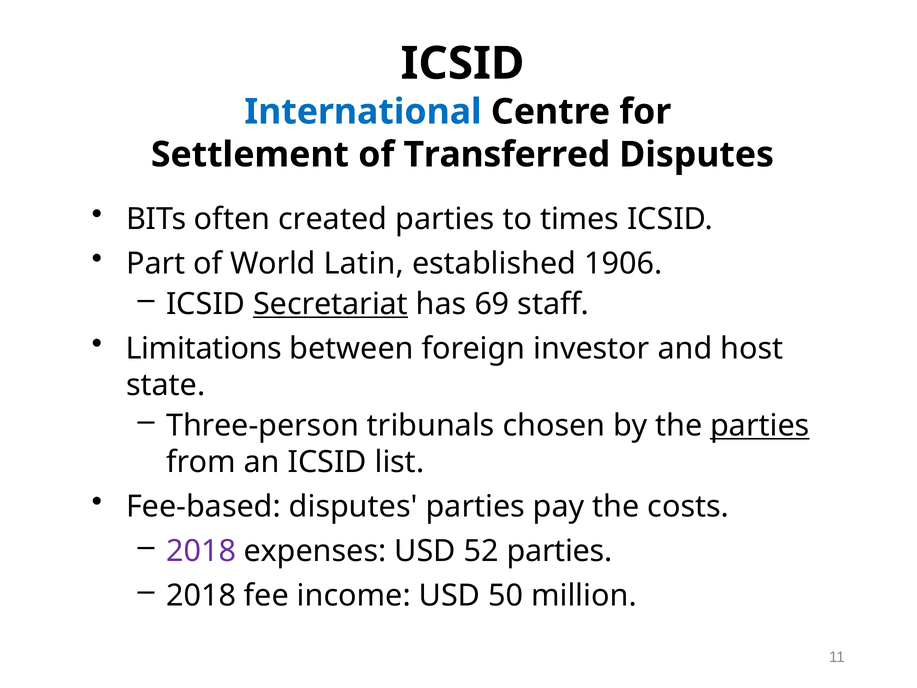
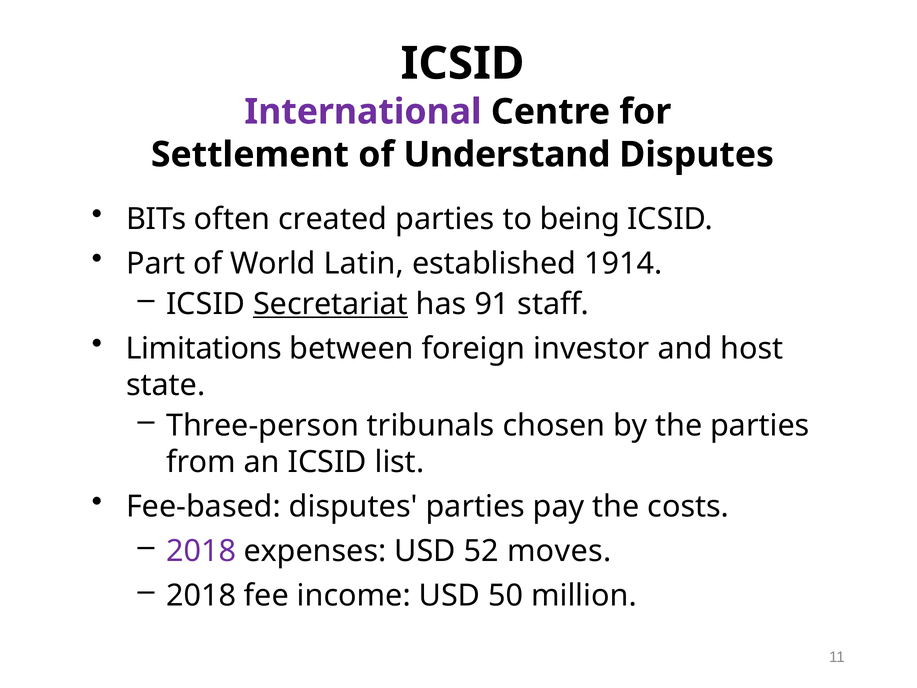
International colour: blue -> purple (363, 112)
Transferred: Transferred -> Understand (507, 155)
times: times -> being (580, 219)
1906: 1906 -> 1914 (623, 263)
69: 69 -> 91 (492, 304)
parties underline: present -> none (760, 426)
52 parties: parties -> moves (559, 551)
